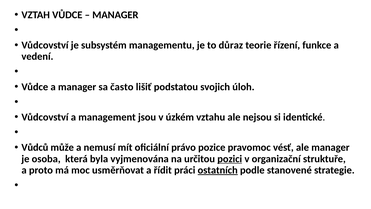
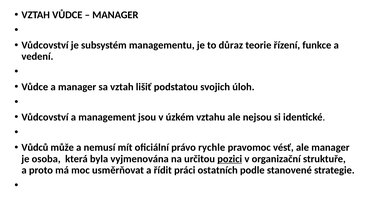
sa často: často -> vztah (122, 87)
pozice: pozice -> rychle (212, 147)
ostatních underline: present -> none (218, 170)
